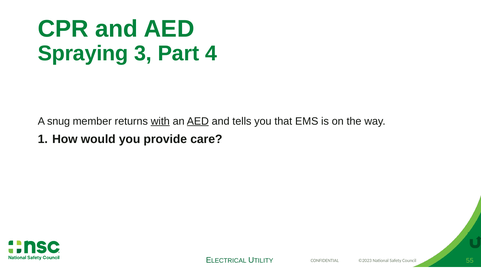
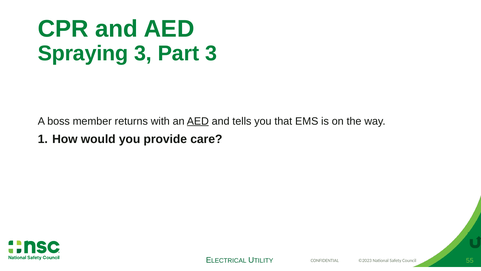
Part 4: 4 -> 3 (211, 53)
snug: snug -> boss (59, 121)
with underline: present -> none (160, 121)
